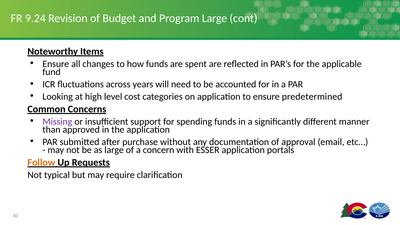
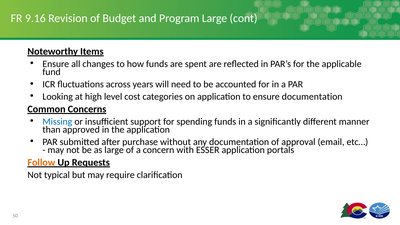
9.24: 9.24 -> 9.16 (35, 18)
ensure predetermined: predetermined -> documentation (312, 97)
Missing colour: purple -> blue (57, 122)
